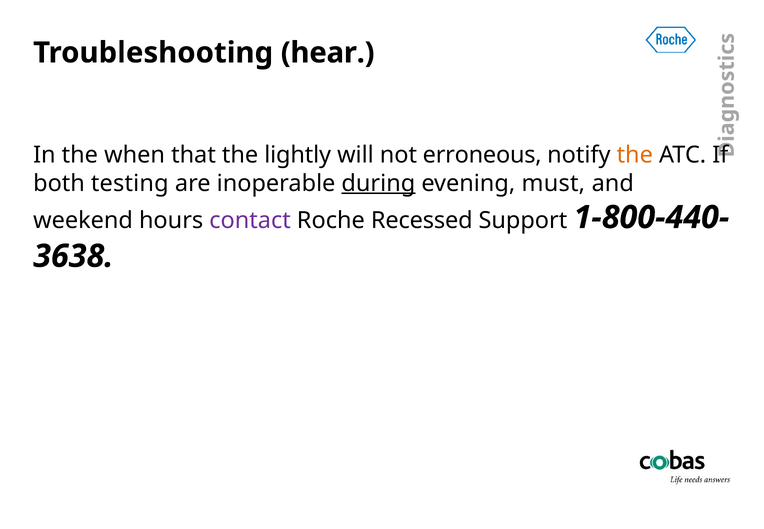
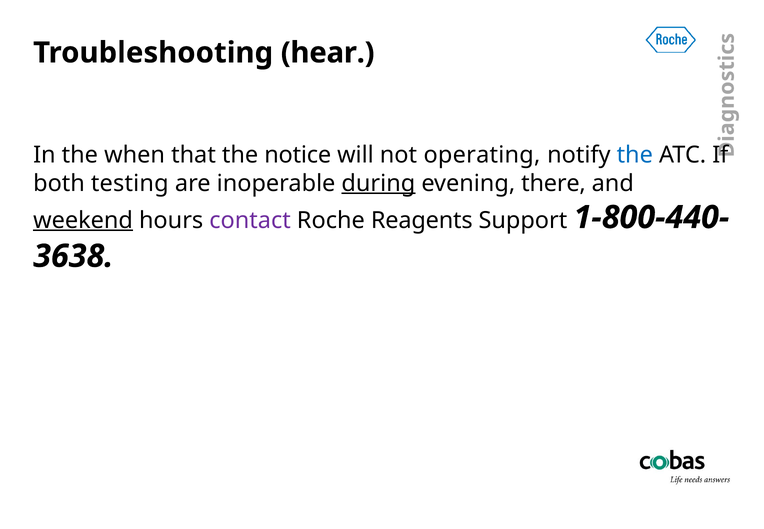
lightly: lightly -> notice (298, 155)
erroneous: erroneous -> operating (482, 155)
the colour: orange -> blue (635, 155)
must: must -> there (554, 183)
weekend underline: none -> present (83, 220)
Recessed: Recessed -> Reagents (422, 220)
